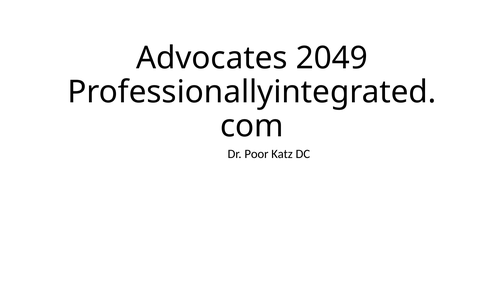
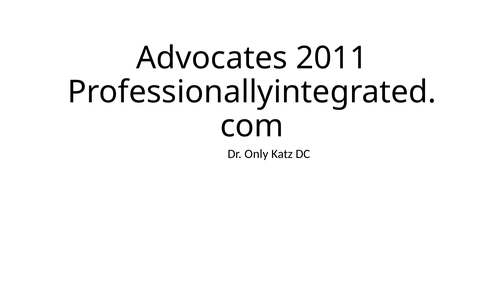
2049: 2049 -> 2011 (332, 58)
Poor: Poor -> Only (256, 154)
